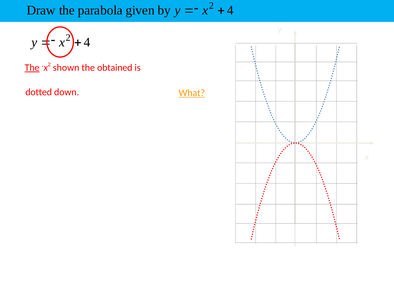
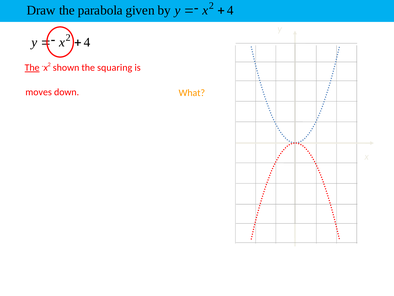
obtained: obtained -> squaring (115, 67)
dotted: dotted -> moves (39, 92)
What underline: present -> none (192, 93)
